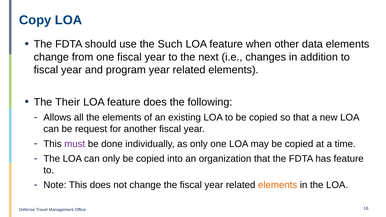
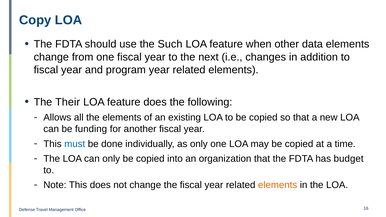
request: request -> funding (91, 129)
must colour: purple -> blue (75, 144)
has feature: feature -> budget (349, 159)
